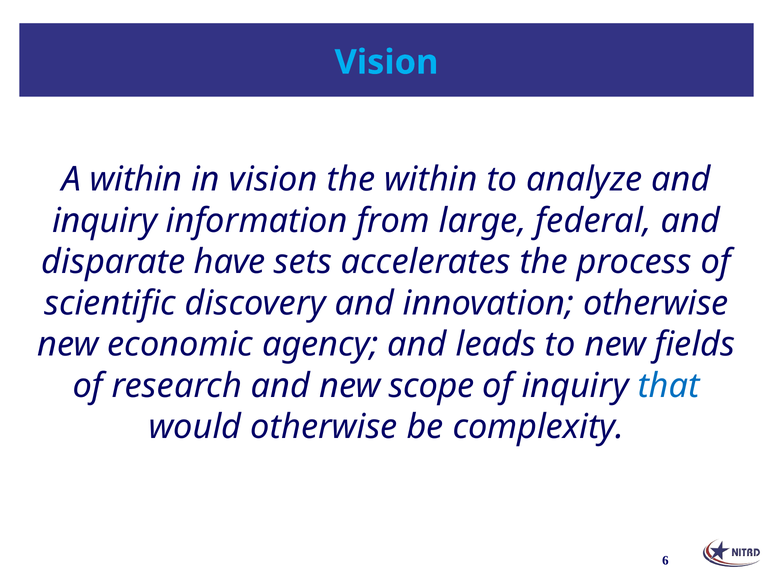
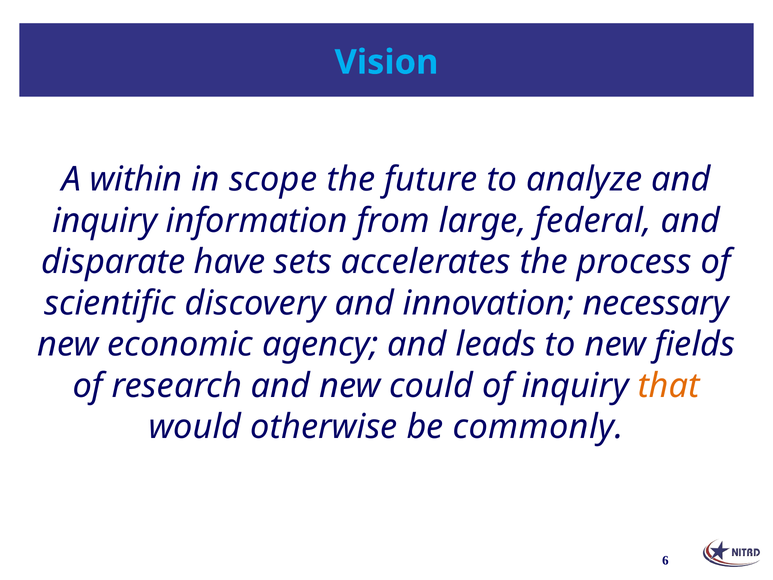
in vision: vision -> scope (273, 179)
the within: within -> future (431, 179)
innovation otherwise: otherwise -> necessary (656, 303)
scope: scope -> could (431, 386)
that colour: blue -> orange (669, 386)
complexity: complexity -> commonly (538, 427)
